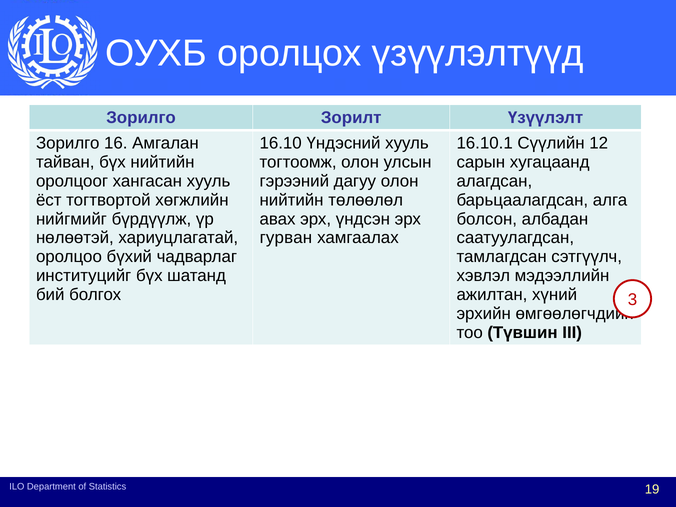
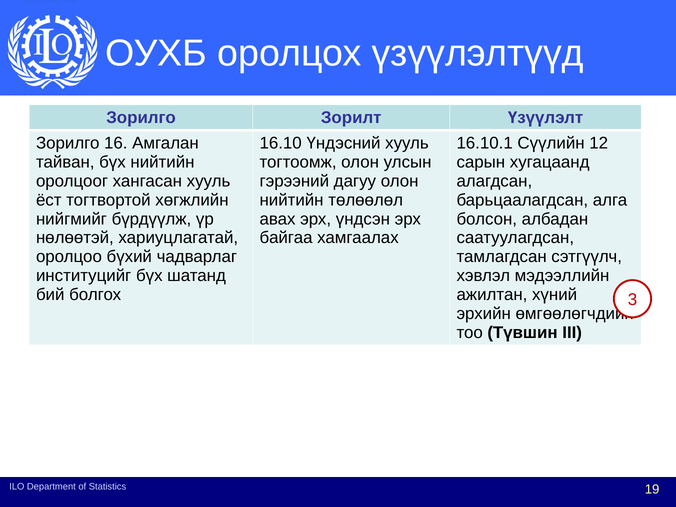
гурван: гурван -> байгаа (286, 238)
